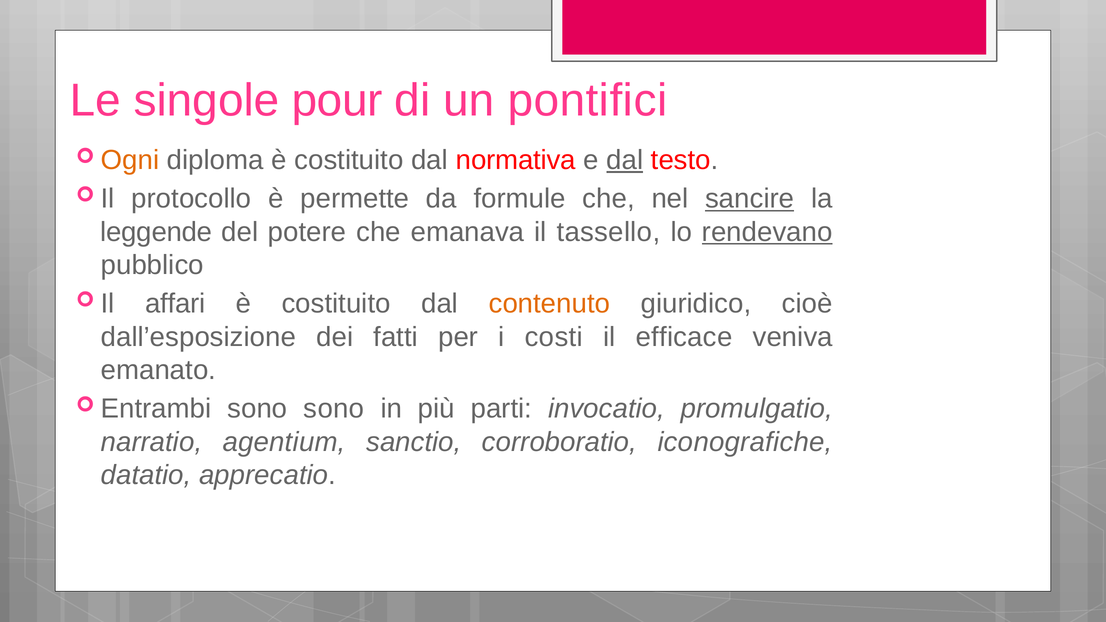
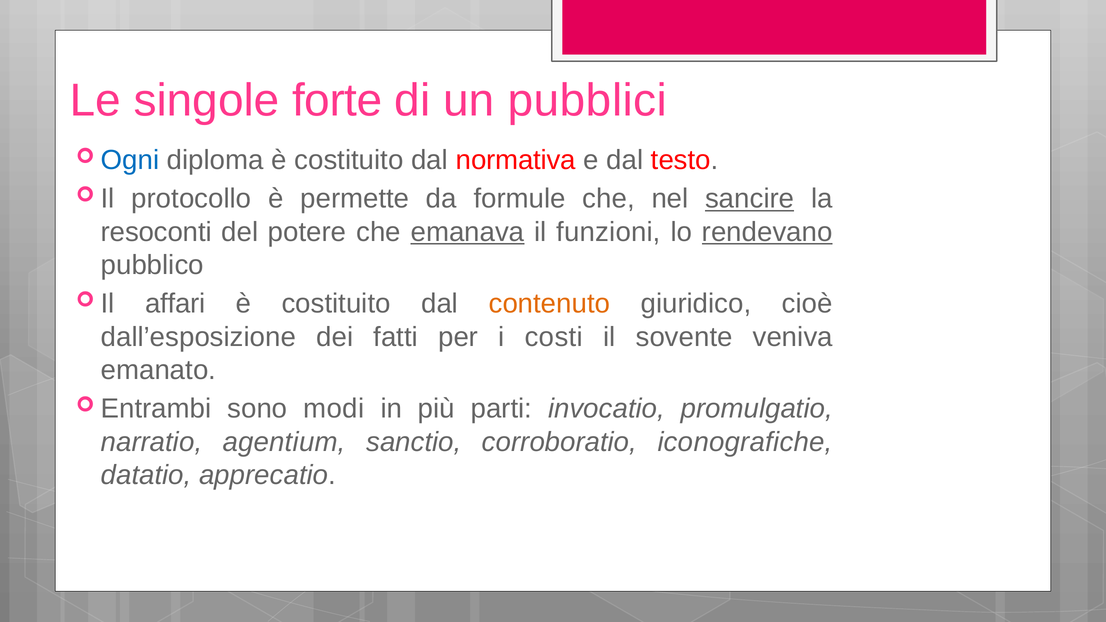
pour: pour -> forte (337, 101)
pontifici: pontifici -> pubblici (587, 101)
Ogni colour: orange -> blue (130, 160)
dal underline: present -> none (625, 160)
leggende: leggende -> resoconti (156, 232)
emanava underline: none -> present (467, 232)
tassello: tassello -> funzioni (608, 232)
efficace: efficace -> sovente (684, 337)
sono sono: sono -> modi (334, 409)
